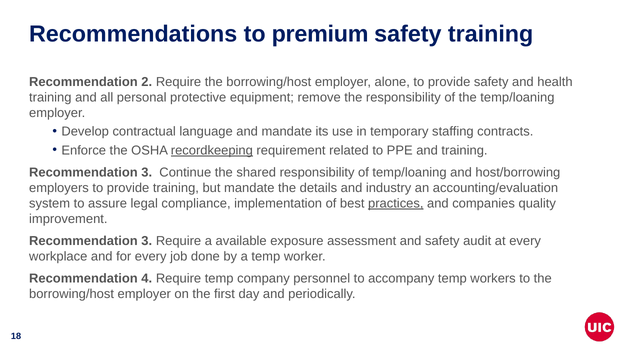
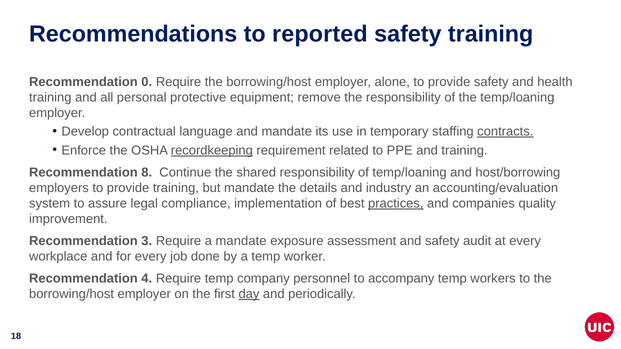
premium: premium -> reported (320, 34)
2: 2 -> 0 (147, 82)
contracts underline: none -> present (505, 132)
3: 3 -> 8 (147, 172)
a available: available -> mandate (241, 241)
day underline: none -> present (249, 294)
